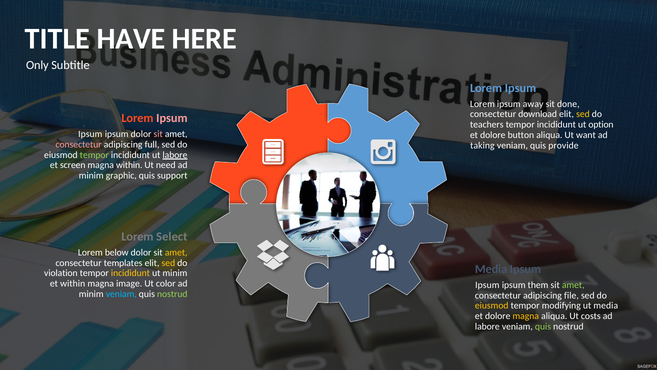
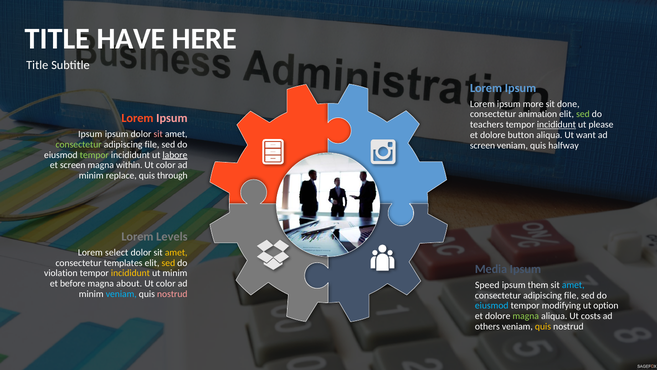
Only: Only -> Title (37, 65)
away: away -> more (533, 104)
download: download -> animation (538, 114)
sed colour: yellow -> light green (583, 114)
incididunt underline: none -> present (556, 125)
option: option -> please (601, 125)
consectetur colour: pink -> light green (79, 144)
full: full -> file (152, 144)
taking: taking -> screen (482, 145)
provide: provide -> halfway (563, 145)
need: need -> color (166, 165)
graphic: graphic -> replace (121, 175)
support: support -> through (172, 175)
Select: Select -> Levels (172, 236)
below: below -> select (117, 252)
et within: within -> before (73, 283)
image: image -> about (129, 283)
Ipsum: Ipsum -> Speed (487, 285)
amet colour: light green -> light blue (573, 285)
nostrud colour: light green -> pink (172, 294)
eiusmod colour: yellow -> light blue (492, 305)
ut media: media -> option (606, 305)
magna colour: yellow -> light green (526, 316)
labore: labore -> others (487, 326)
quis colour: light green -> yellow (543, 326)
